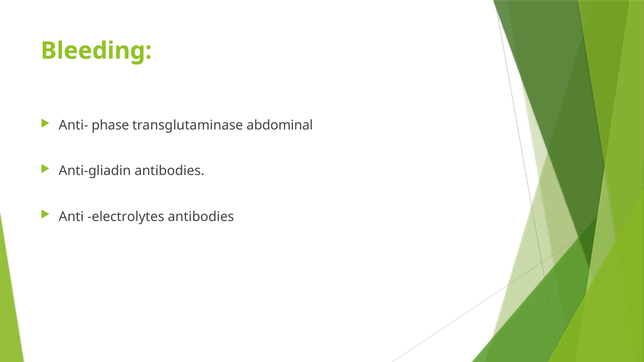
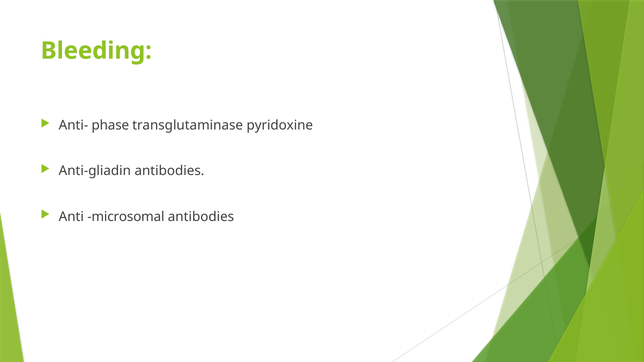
abdominal: abdominal -> pyridoxine (280, 126)
electrolytes: electrolytes -> microsomal (126, 217)
